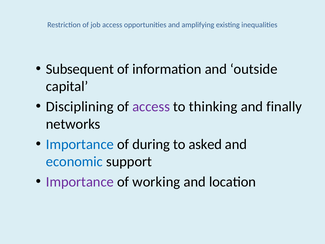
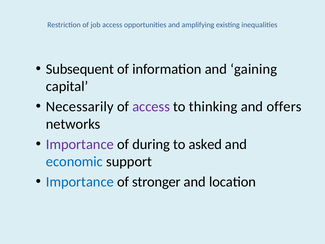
outside: outside -> gaining (254, 69)
Disciplining: Disciplining -> Necessarily (80, 107)
finally: finally -> offers (284, 107)
Importance colour: blue -> purple (80, 144)
Importance colour: purple -> blue (80, 182)
working: working -> stronger (156, 182)
